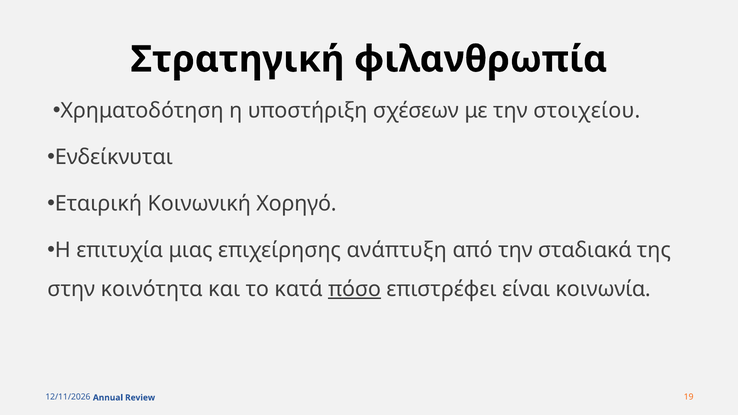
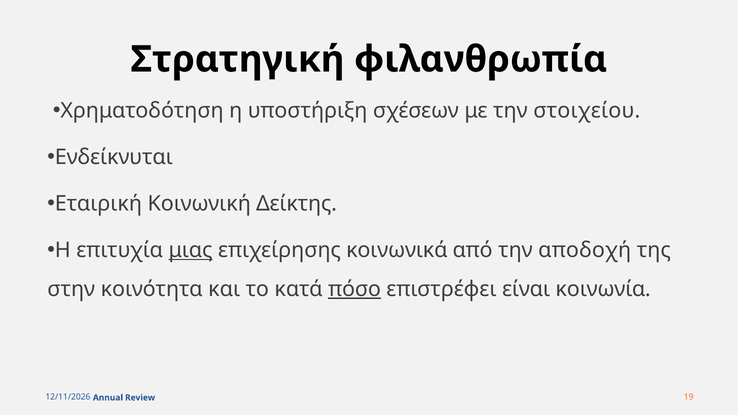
Χορηγό: Χορηγό -> Δείκτης (296, 204)
μιας underline: none -> present (191, 250)
ανάπτυξη: ανάπτυξη -> κοινωνικά (397, 250)
σταδιακά: σταδιακά -> αποδοχή (585, 250)
